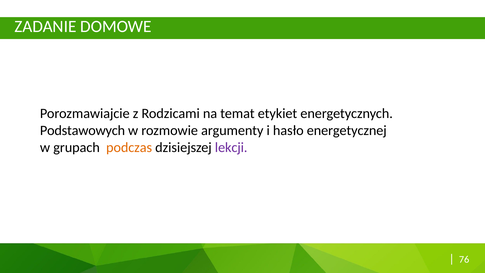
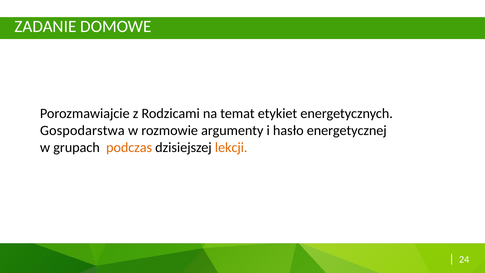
Podstawowych: Podstawowych -> Gospodarstwa (82, 130)
lekcji colour: purple -> orange (231, 147)
76: 76 -> 24 (464, 259)
